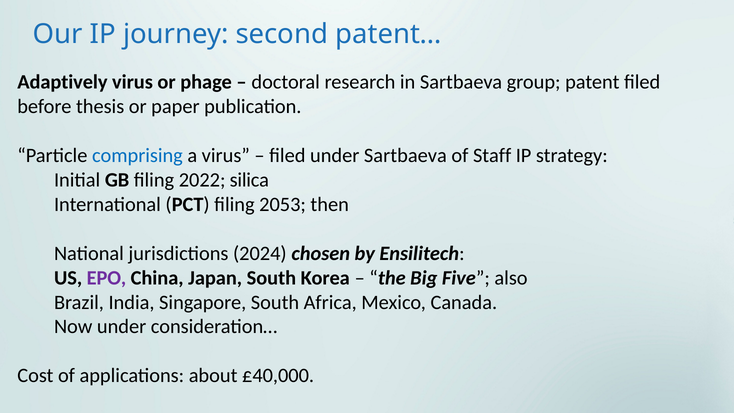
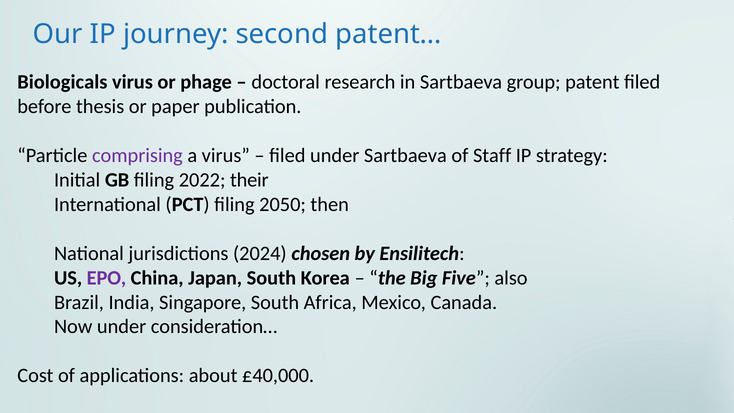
Adaptively: Adaptively -> Biologicals (62, 82)
comprising colour: blue -> purple (137, 155)
silica: silica -> their (249, 180)
2053: 2053 -> 2050 (283, 204)
